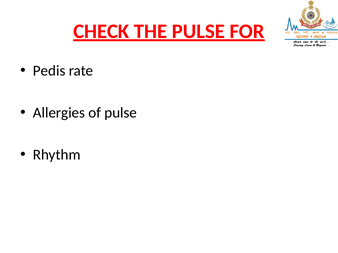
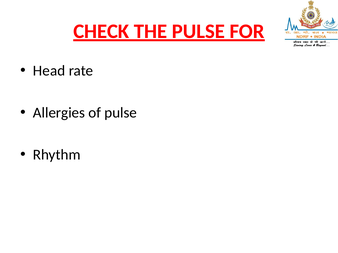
Pedis: Pedis -> Head (49, 71)
